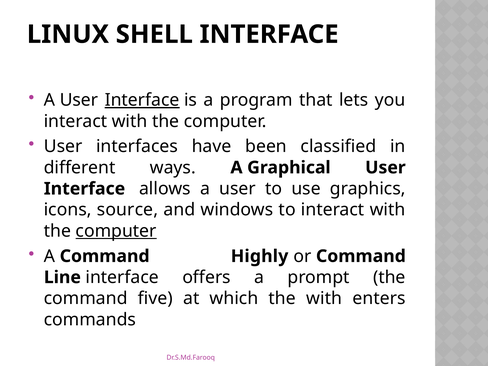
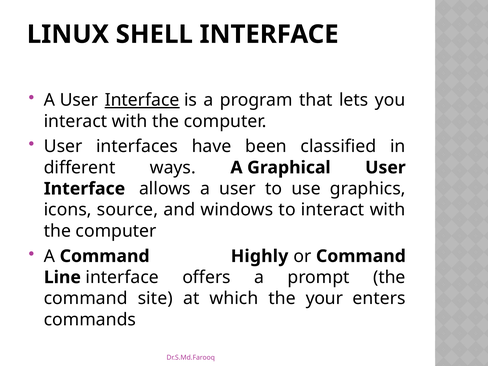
computer underline: present -> none (116, 231)
five: five -> site (155, 298)
the with: with -> your (324, 298)
